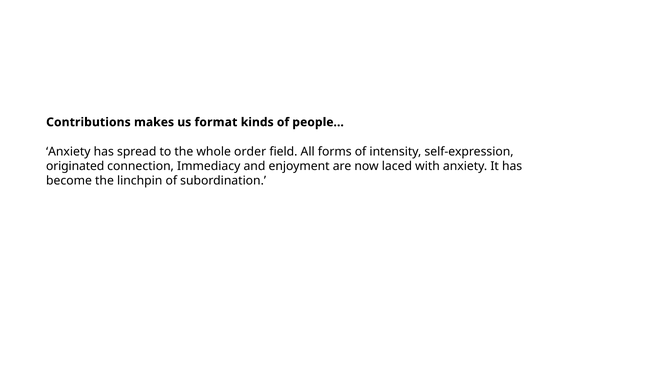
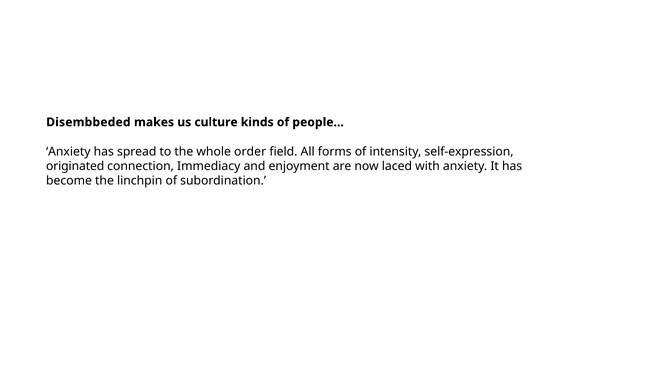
Contributions: Contributions -> Disembbeded (88, 122)
format: format -> culture (216, 122)
